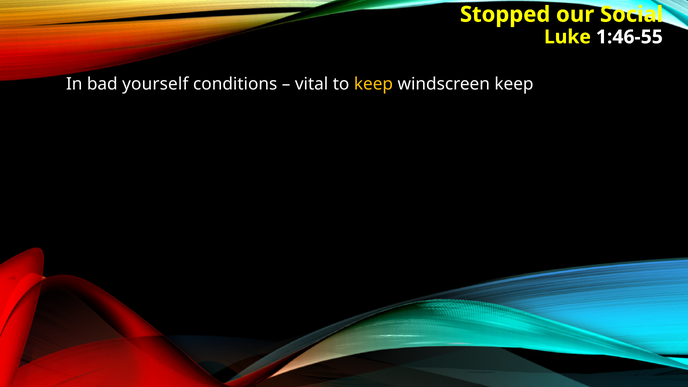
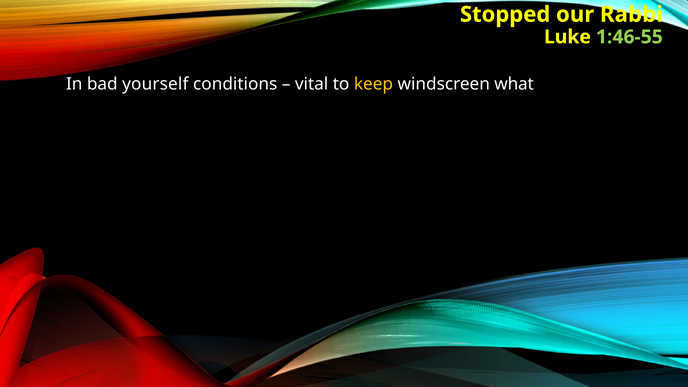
Social: Social -> Rabbi (631, 14)
1:46-55 colour: white -> light green (629, 37)
windscreen keep: keep -> what (514, 84)
